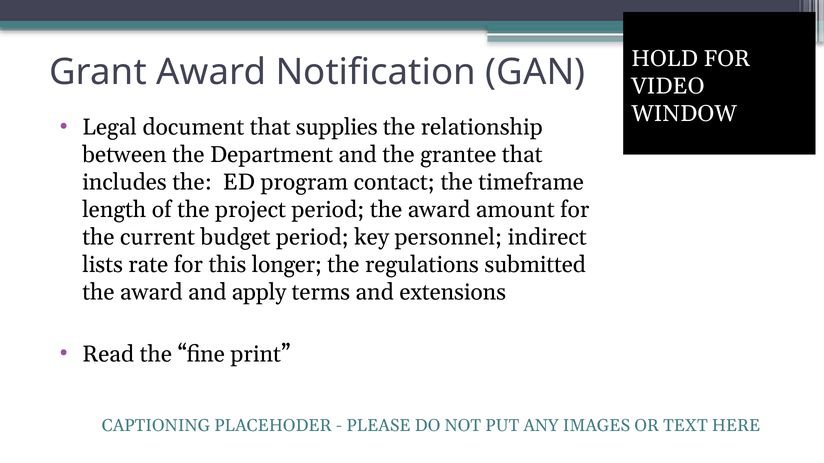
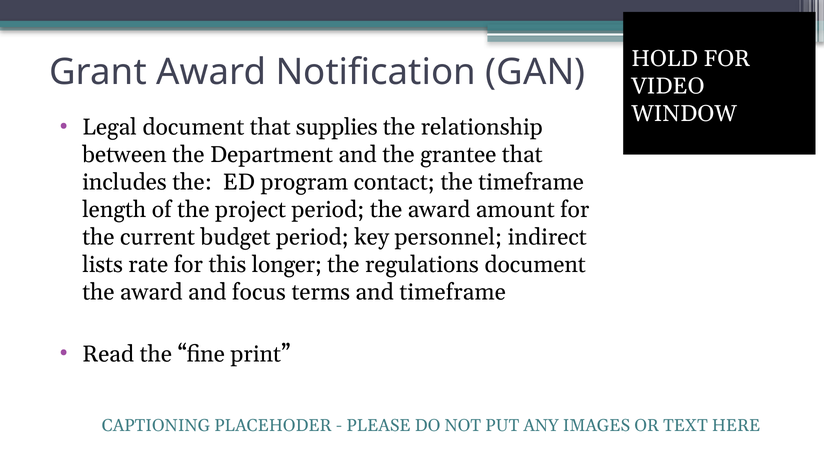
regulations submitted: submitted -> document (535, 265)
apply: apply -> focus (259, 293)
and extensions: extensions -> timeframe (453, 293)
